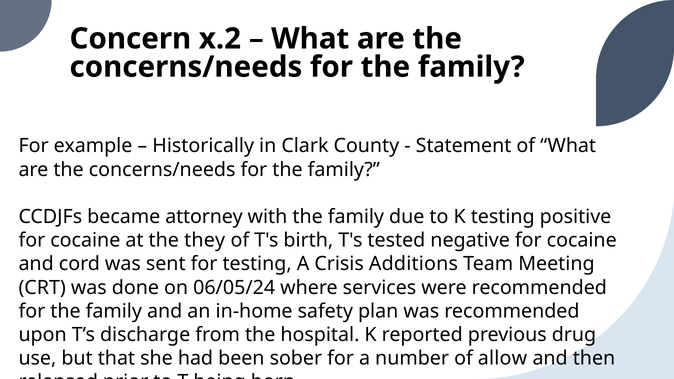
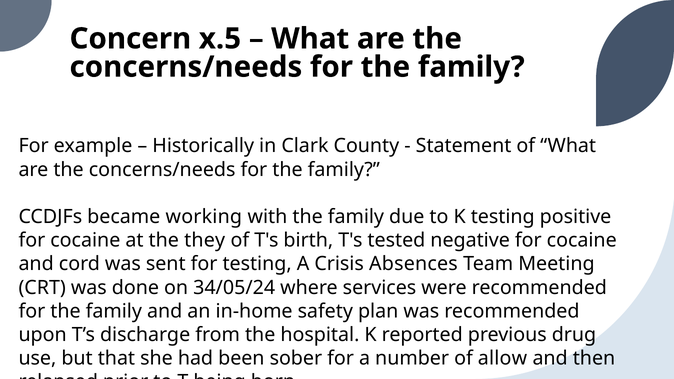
x.2: x.2 -> x.5 (220, 39)
attorney: attorney -> working (204, 217)
Additions: Additions -> Absences (413, 264)
06/05/24: 06/05/24 -> 34/05/24 (234, 288)
